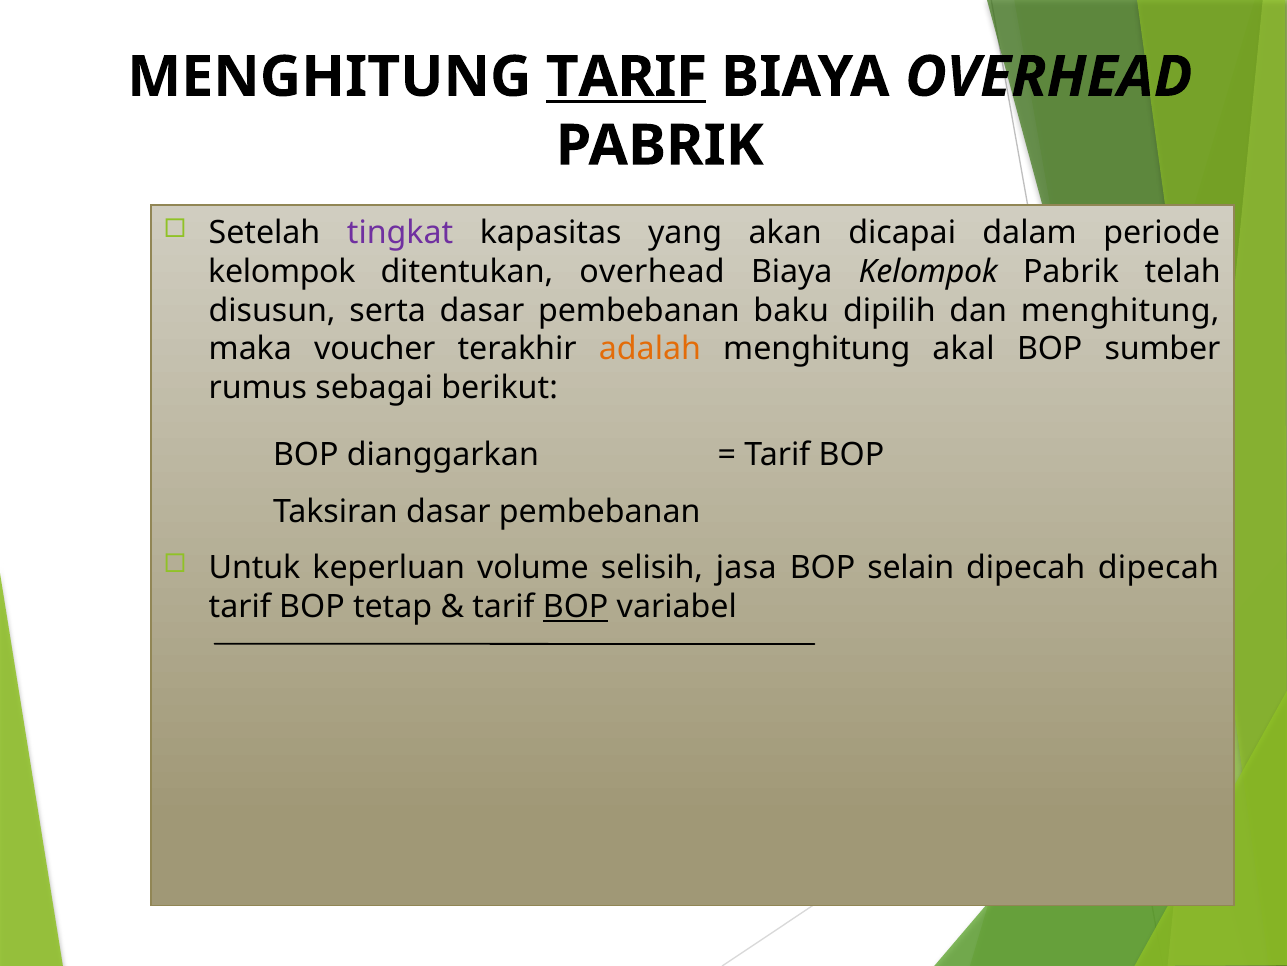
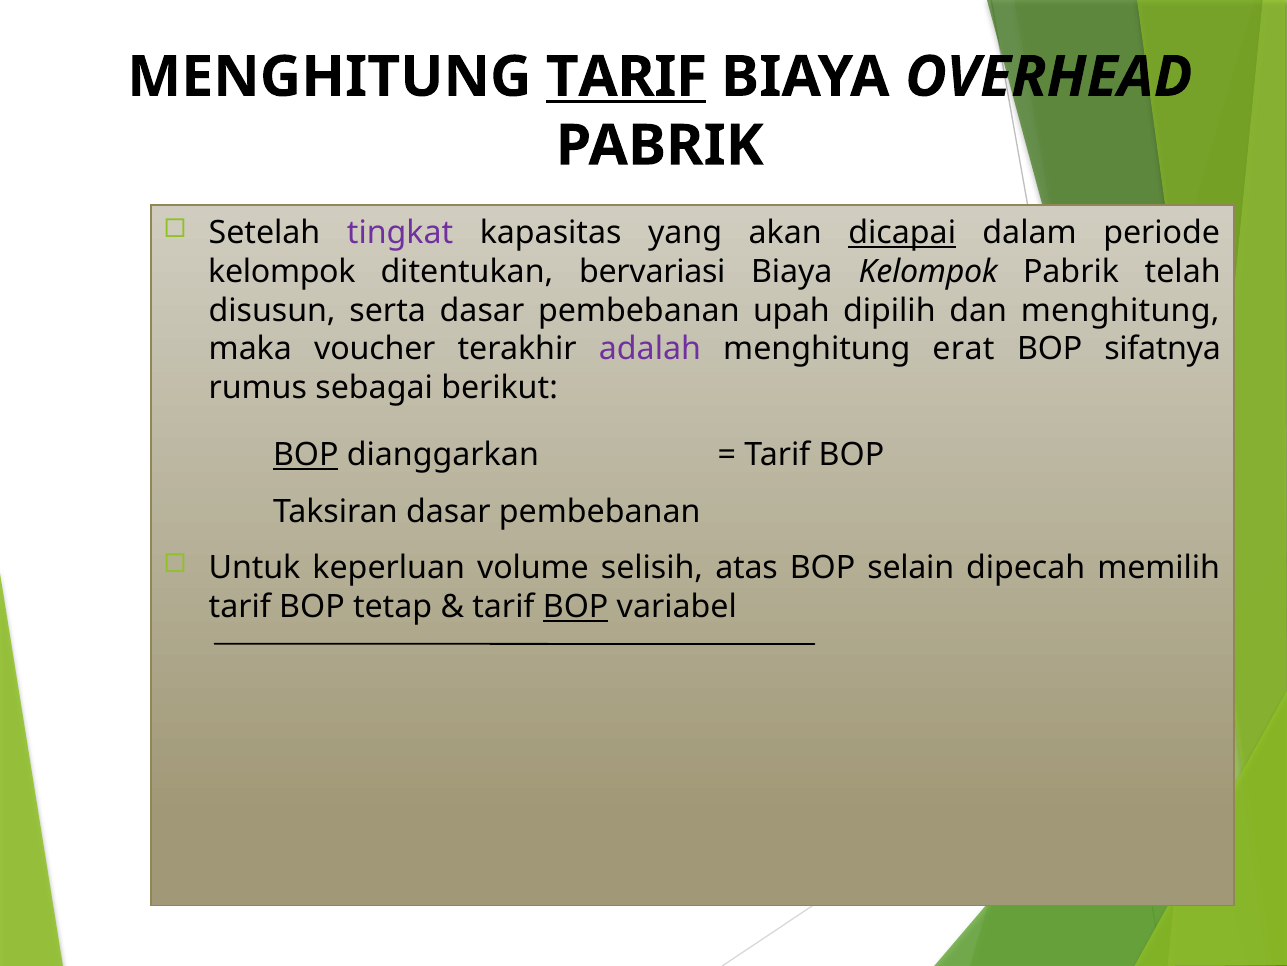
dicapai underline: none -> present (902, 233)
ditentukan overhead: overhead -> bervariasi (652, 272)
baku: baku -> upah (791, 310)
adalah colour: orange -> purple (650, 349)
akal: akal -> erat (964, 349)
sumber: sumber -> sifatnya (1163, 349)
BOP underline: none -> present (306, 455)
jasa: jasa -> atas (747, 568)
dipecah dipecah: dipecah -> memilih (1159, 568)
